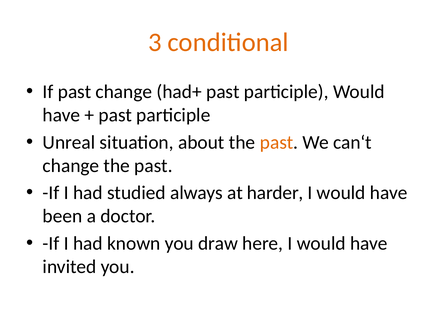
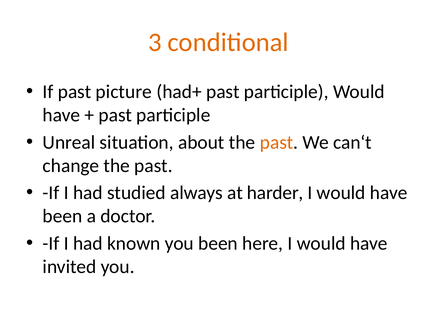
past change: change -> picture (124, 92)
you draw: draw -> been (218, 243)
